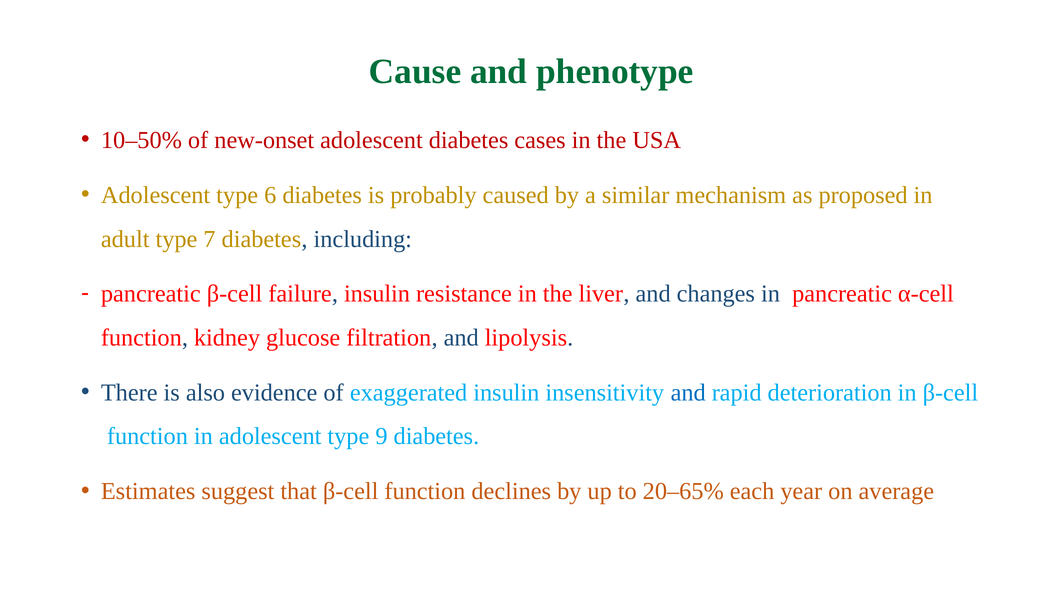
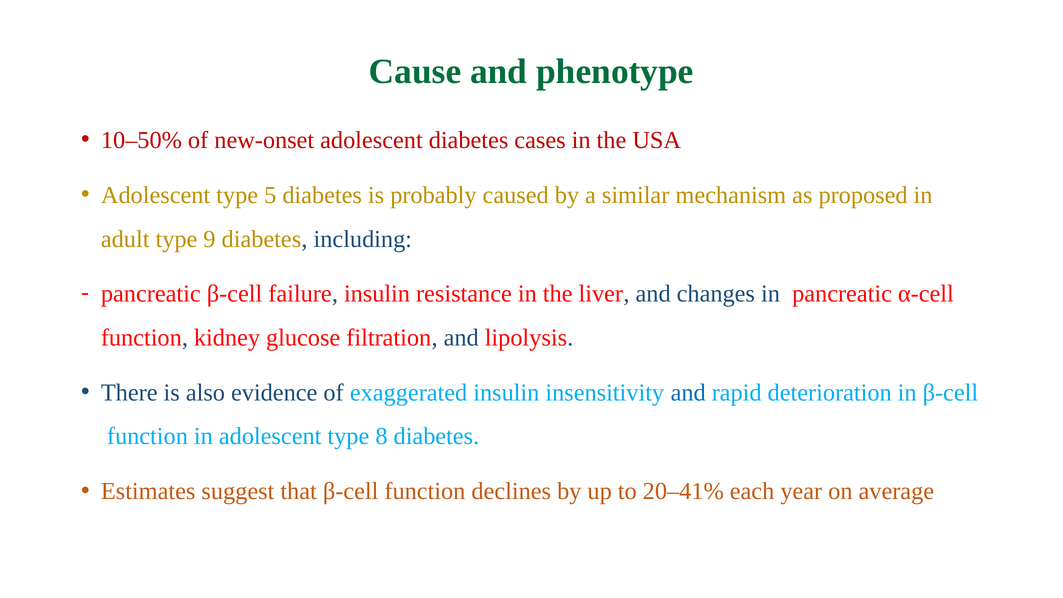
6: 6 -> 5 (270, 195)
7: 7 -> 9 (209, 239)
9: 9 -> 8 (381, 436)
20–65%: 20–65% -> 20–41% (683, 491)
